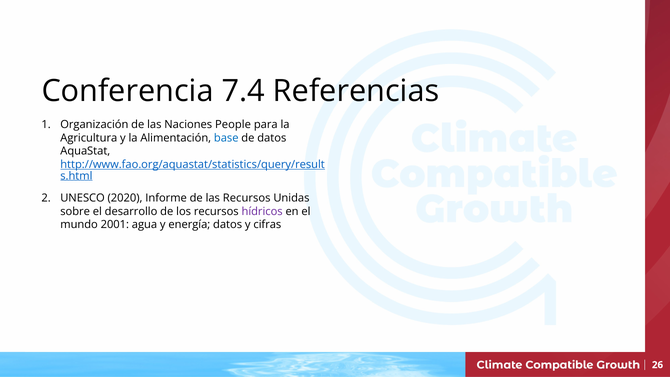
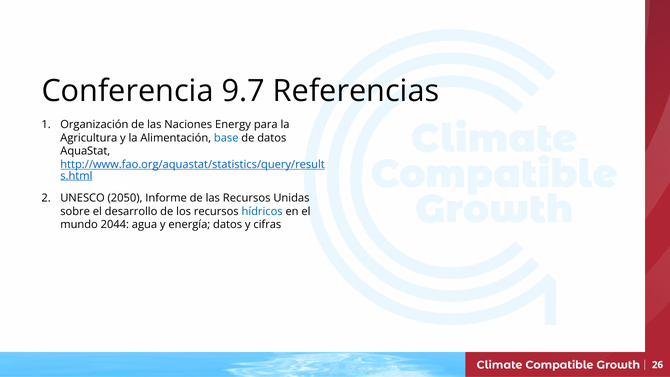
7.4: 7.4 -> 9.7 (243, 91)
People: People -> Energy (233, 124)
2020: 2020 -> 2050 (125, 198)
hídricos colour: purple -> blue (262, 211)
2001: 2001 -> 2044 (115, 225)
